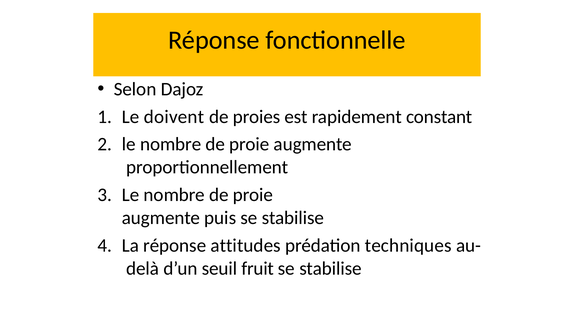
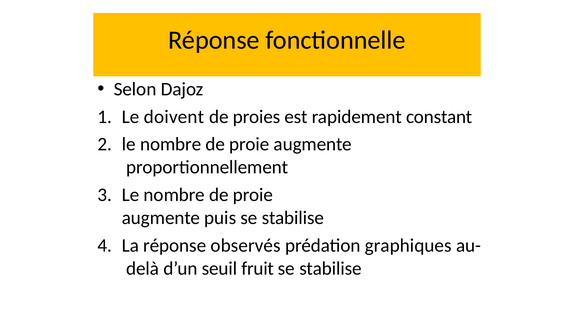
attitudes: attitudes -> observés (246, 245)
techniques: techniques -> graphiques (408, 245)
